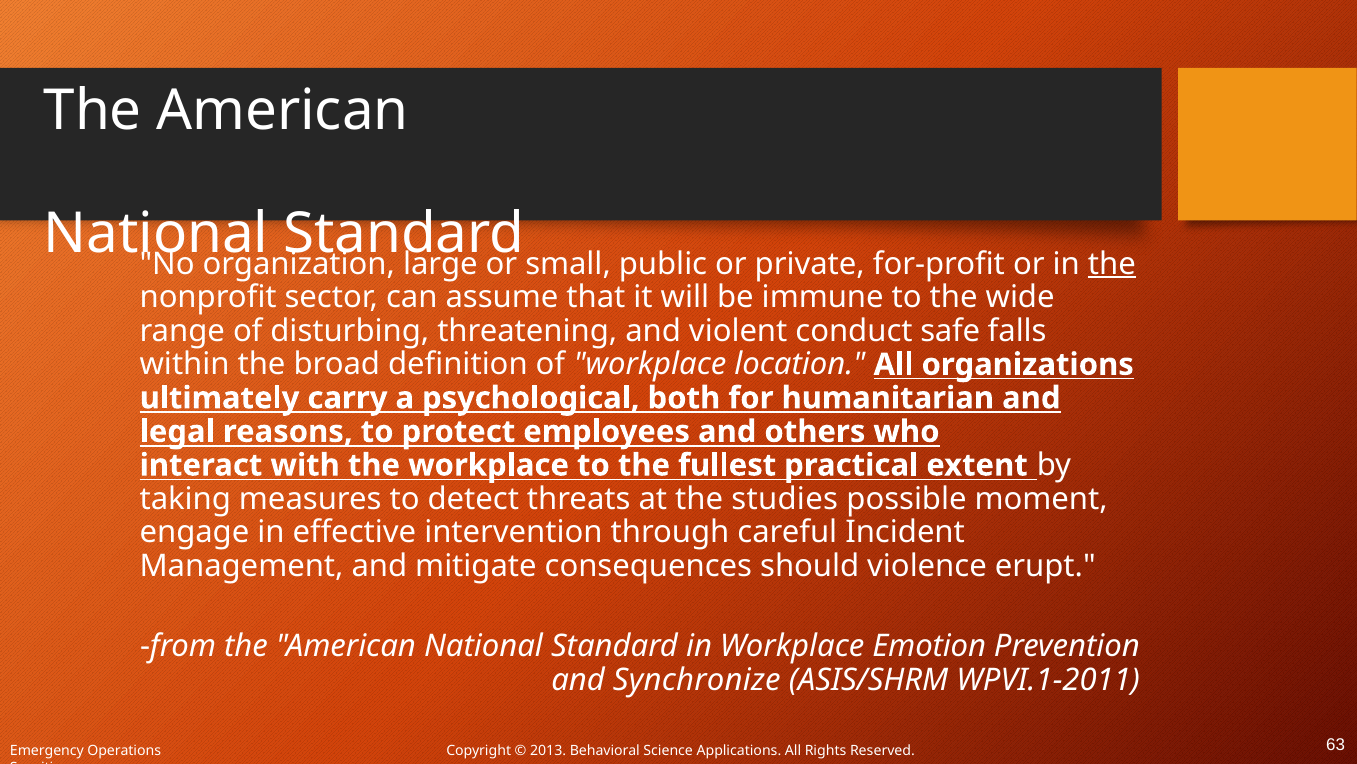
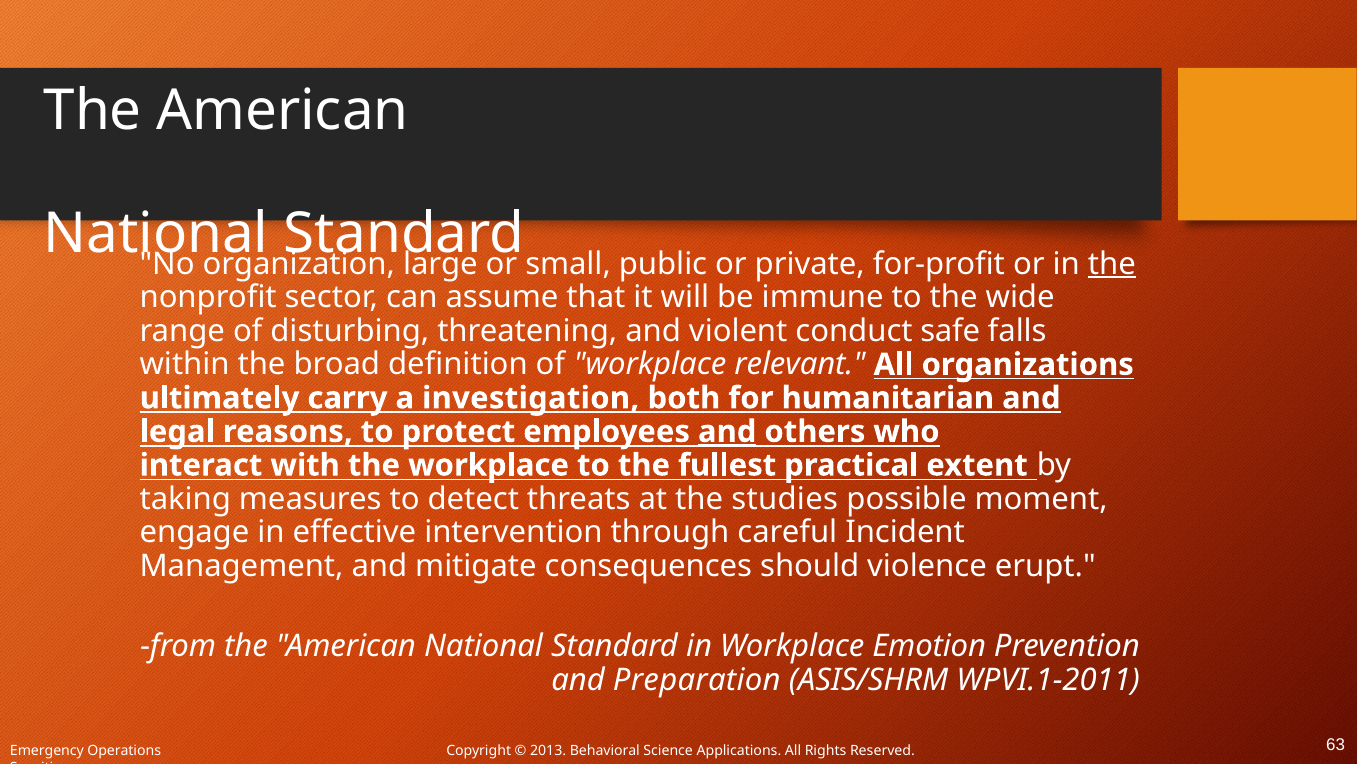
location: location -> relevant (800, 364)
psychological: psychological -> investigation (531, 398)
and underline: none -> present (727, 431)
Synchronize: Synchronize -> Preparation (697, 679)
